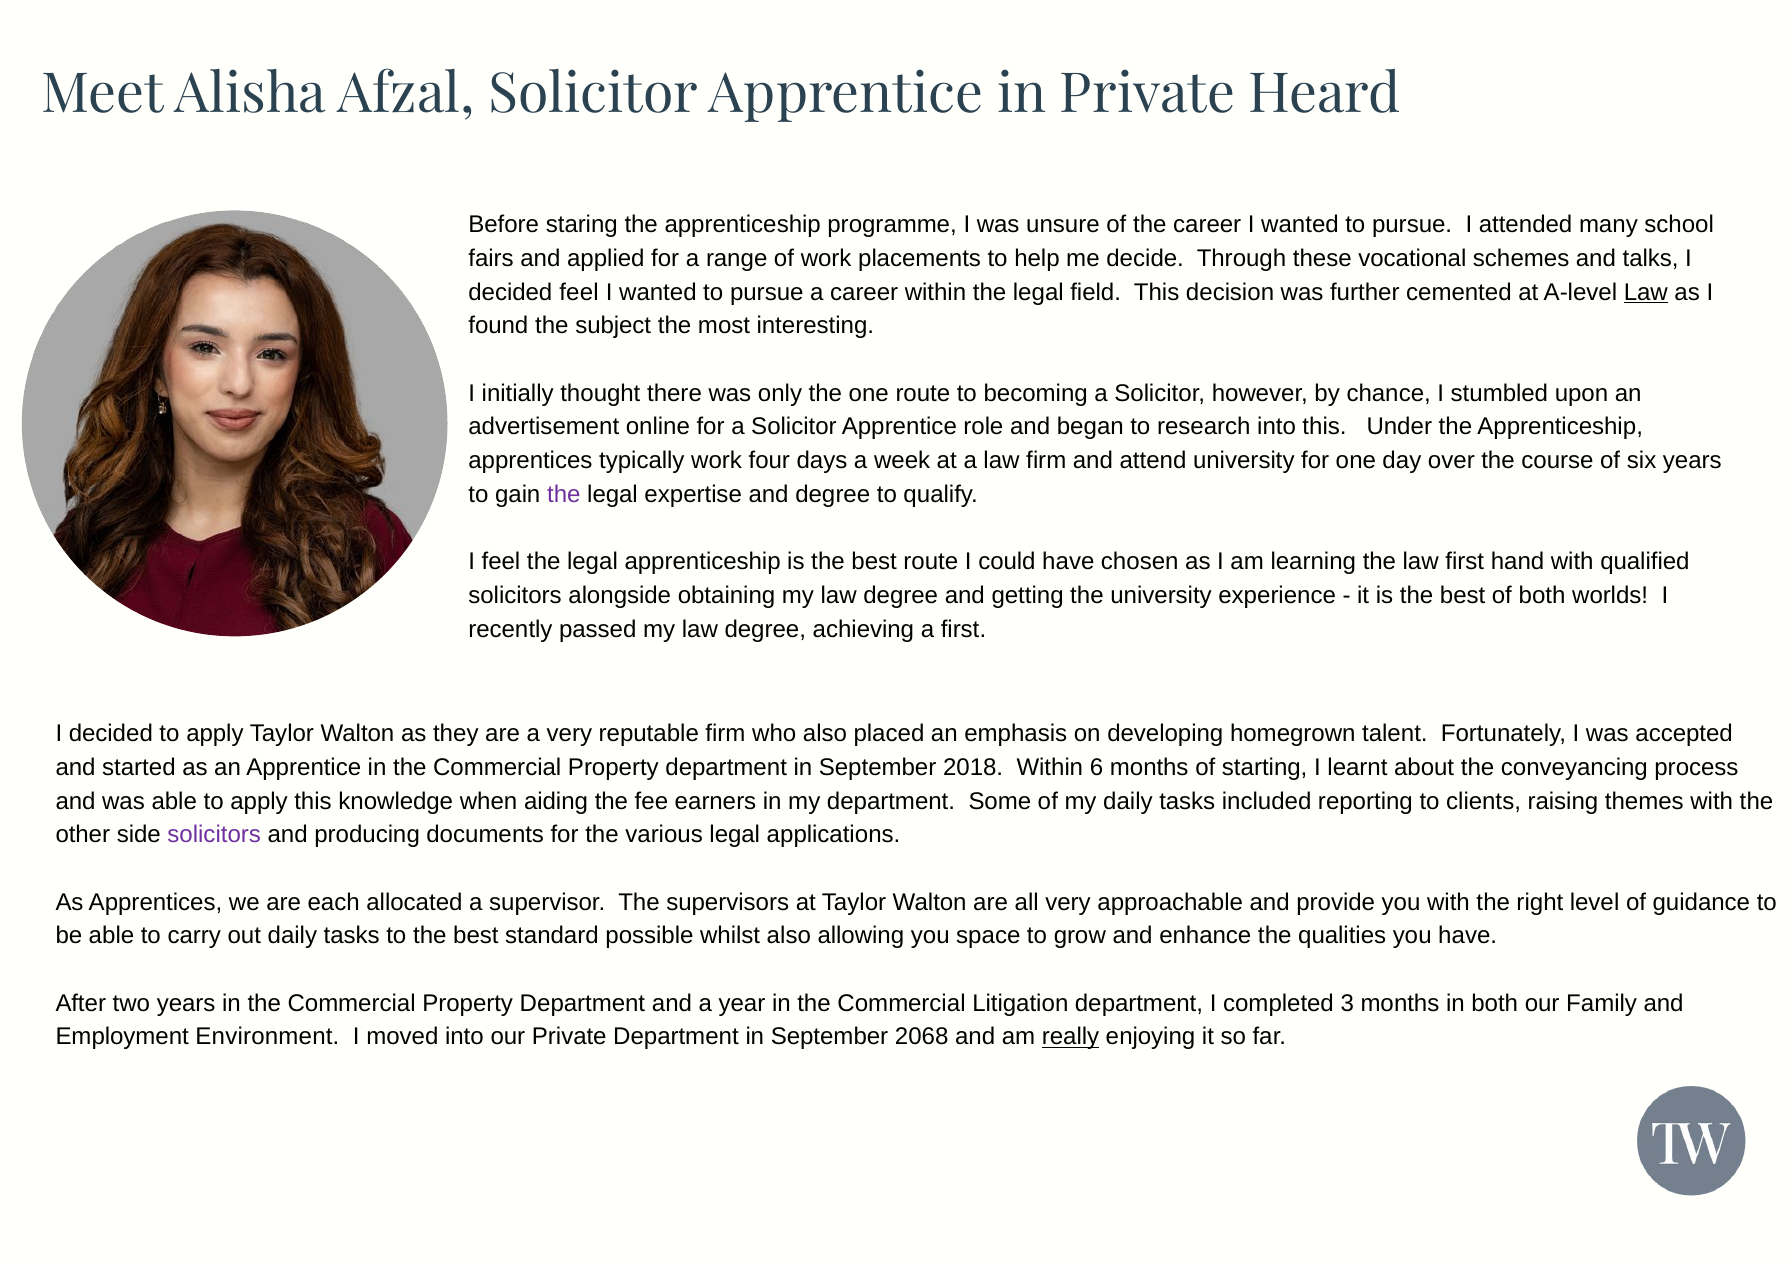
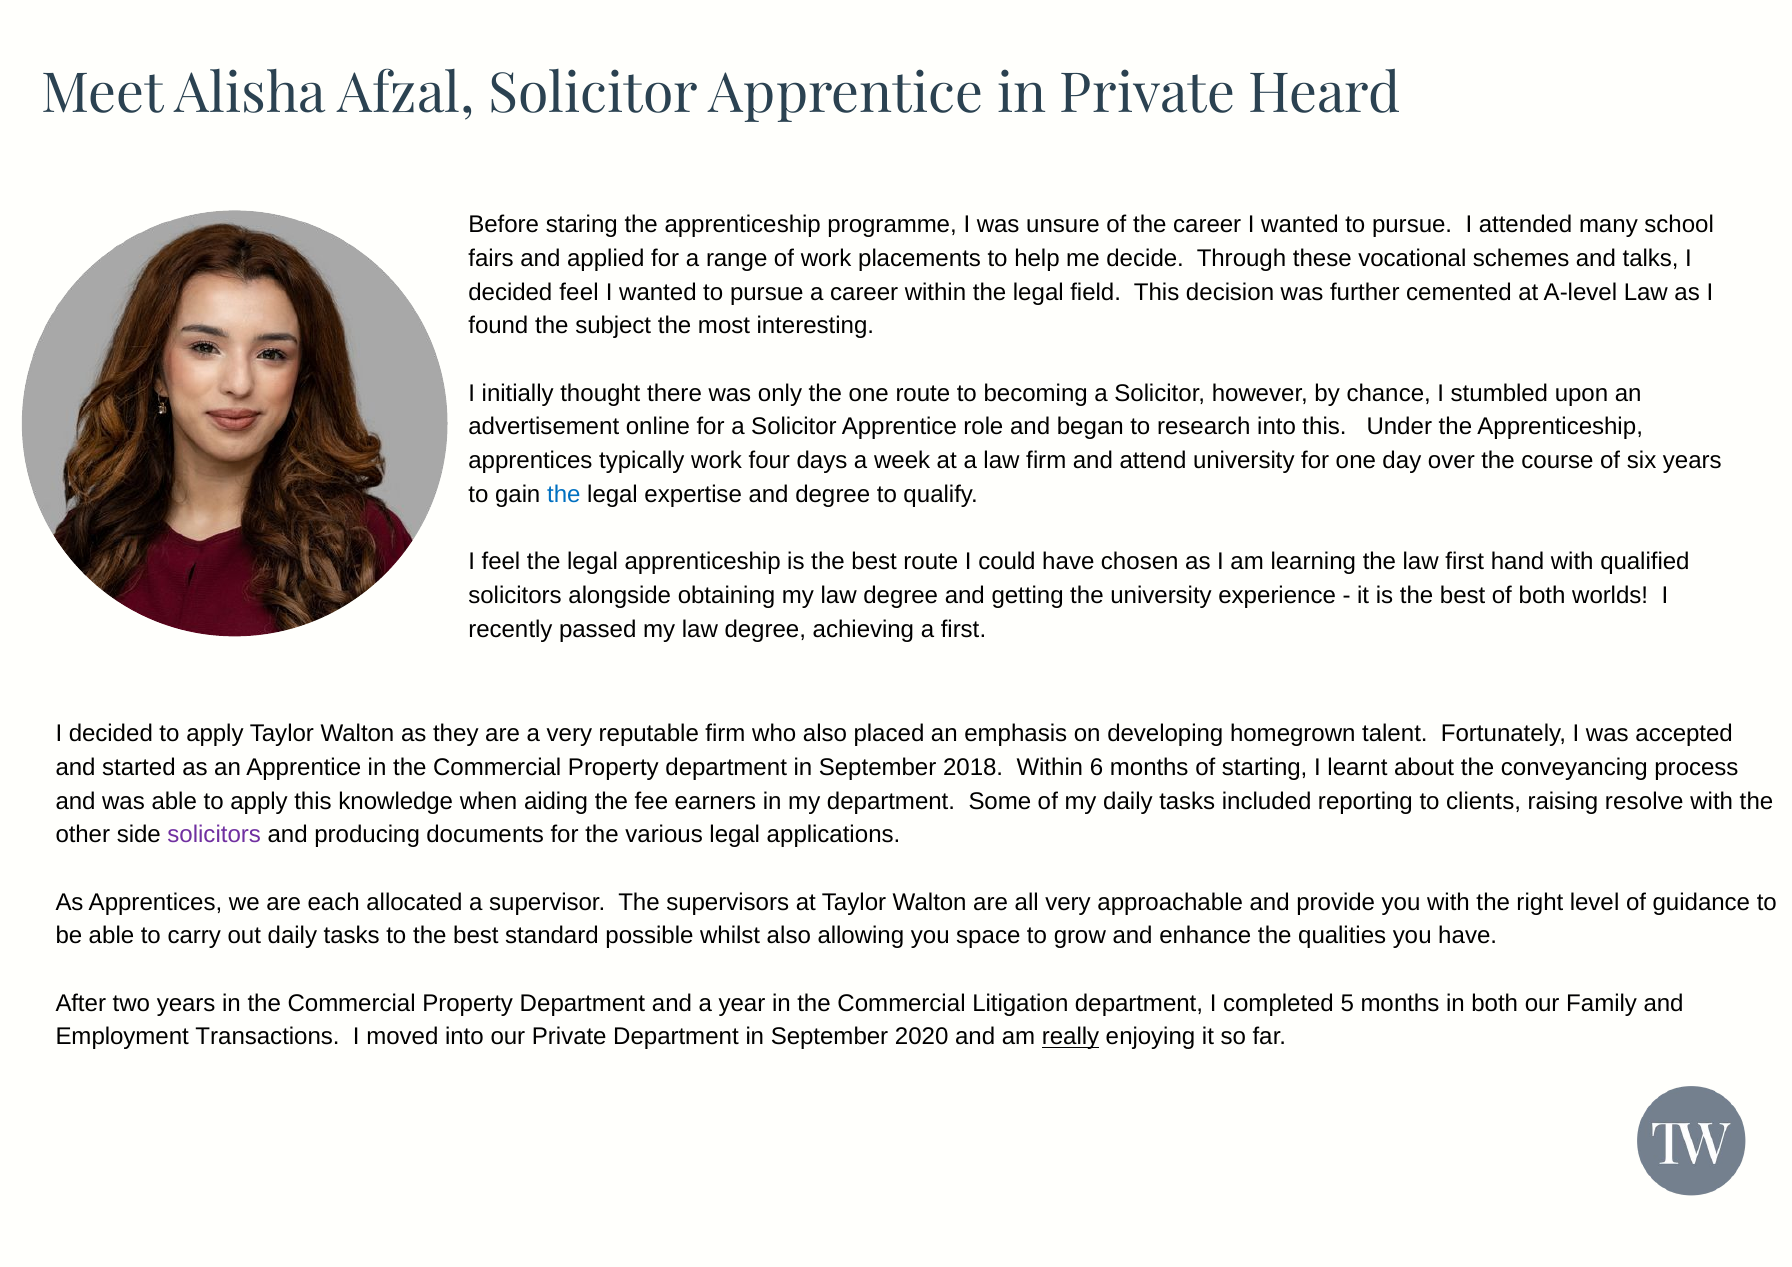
Law underline: present -> none (1646, 292)
the colour: purple -> blue (564, 494)
themes: themes -> resolve (1644, 801)
3: 3 -> 5 (1347, 1003)
Environment: Environment -> Transactions (268, 1036)
2068: 2068 -> 2020 (922, 1036)
